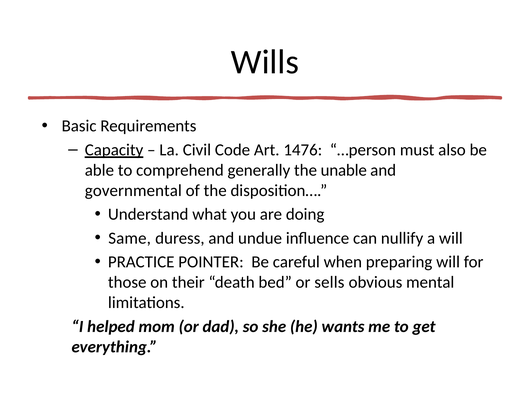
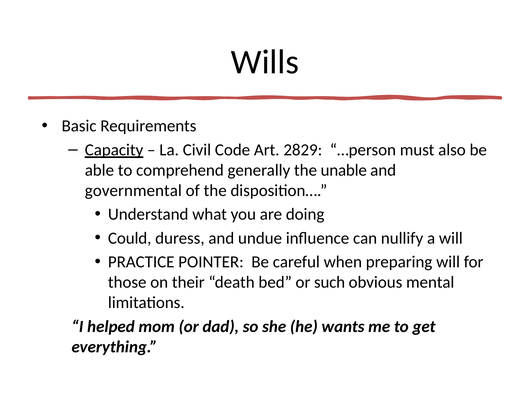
1476: 1476 -> 2829 (303, 150)
Same: Same -> Could (130, 238)
sells: sells -> such (330, 282)
